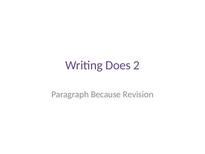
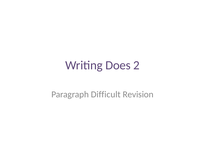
Because: Because -> Difficult (106, 94)
